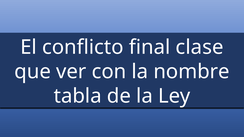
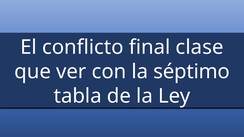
nombre: nombre -> séptimo (192, 72)
